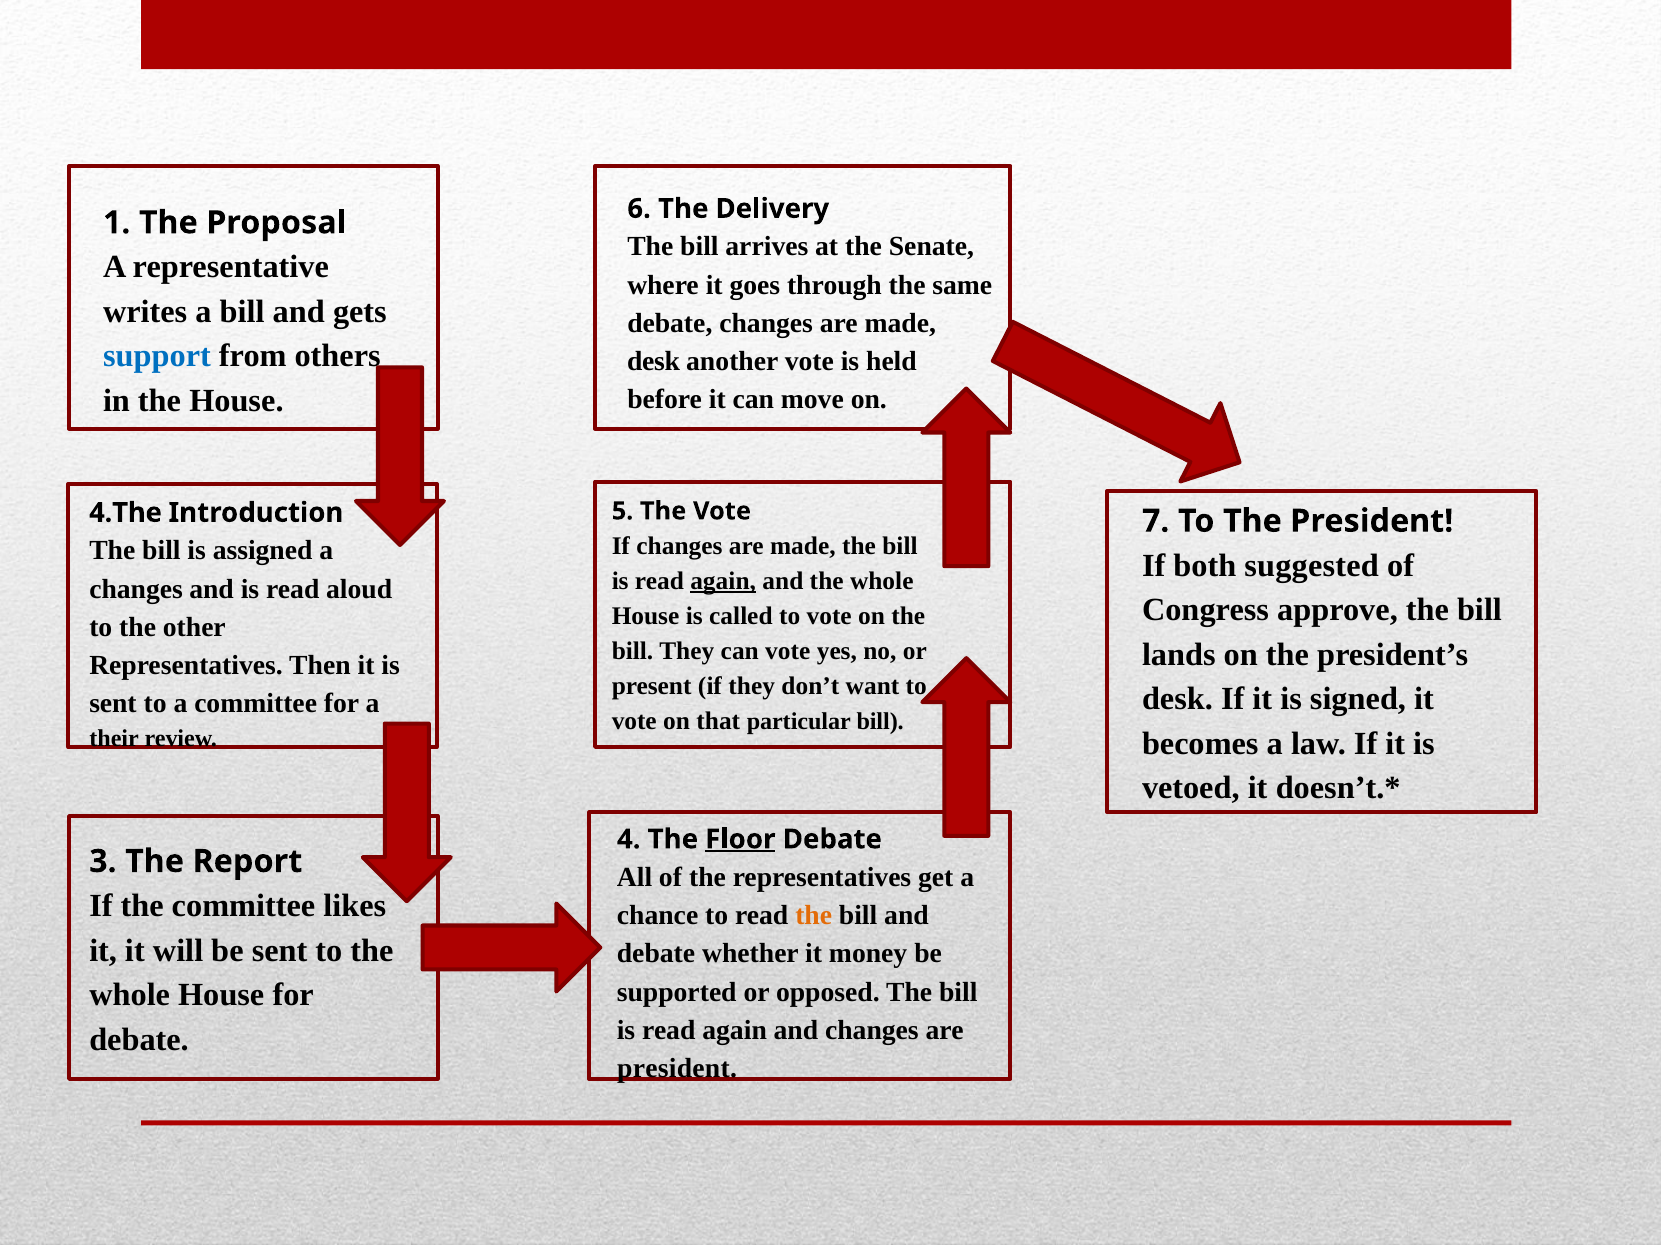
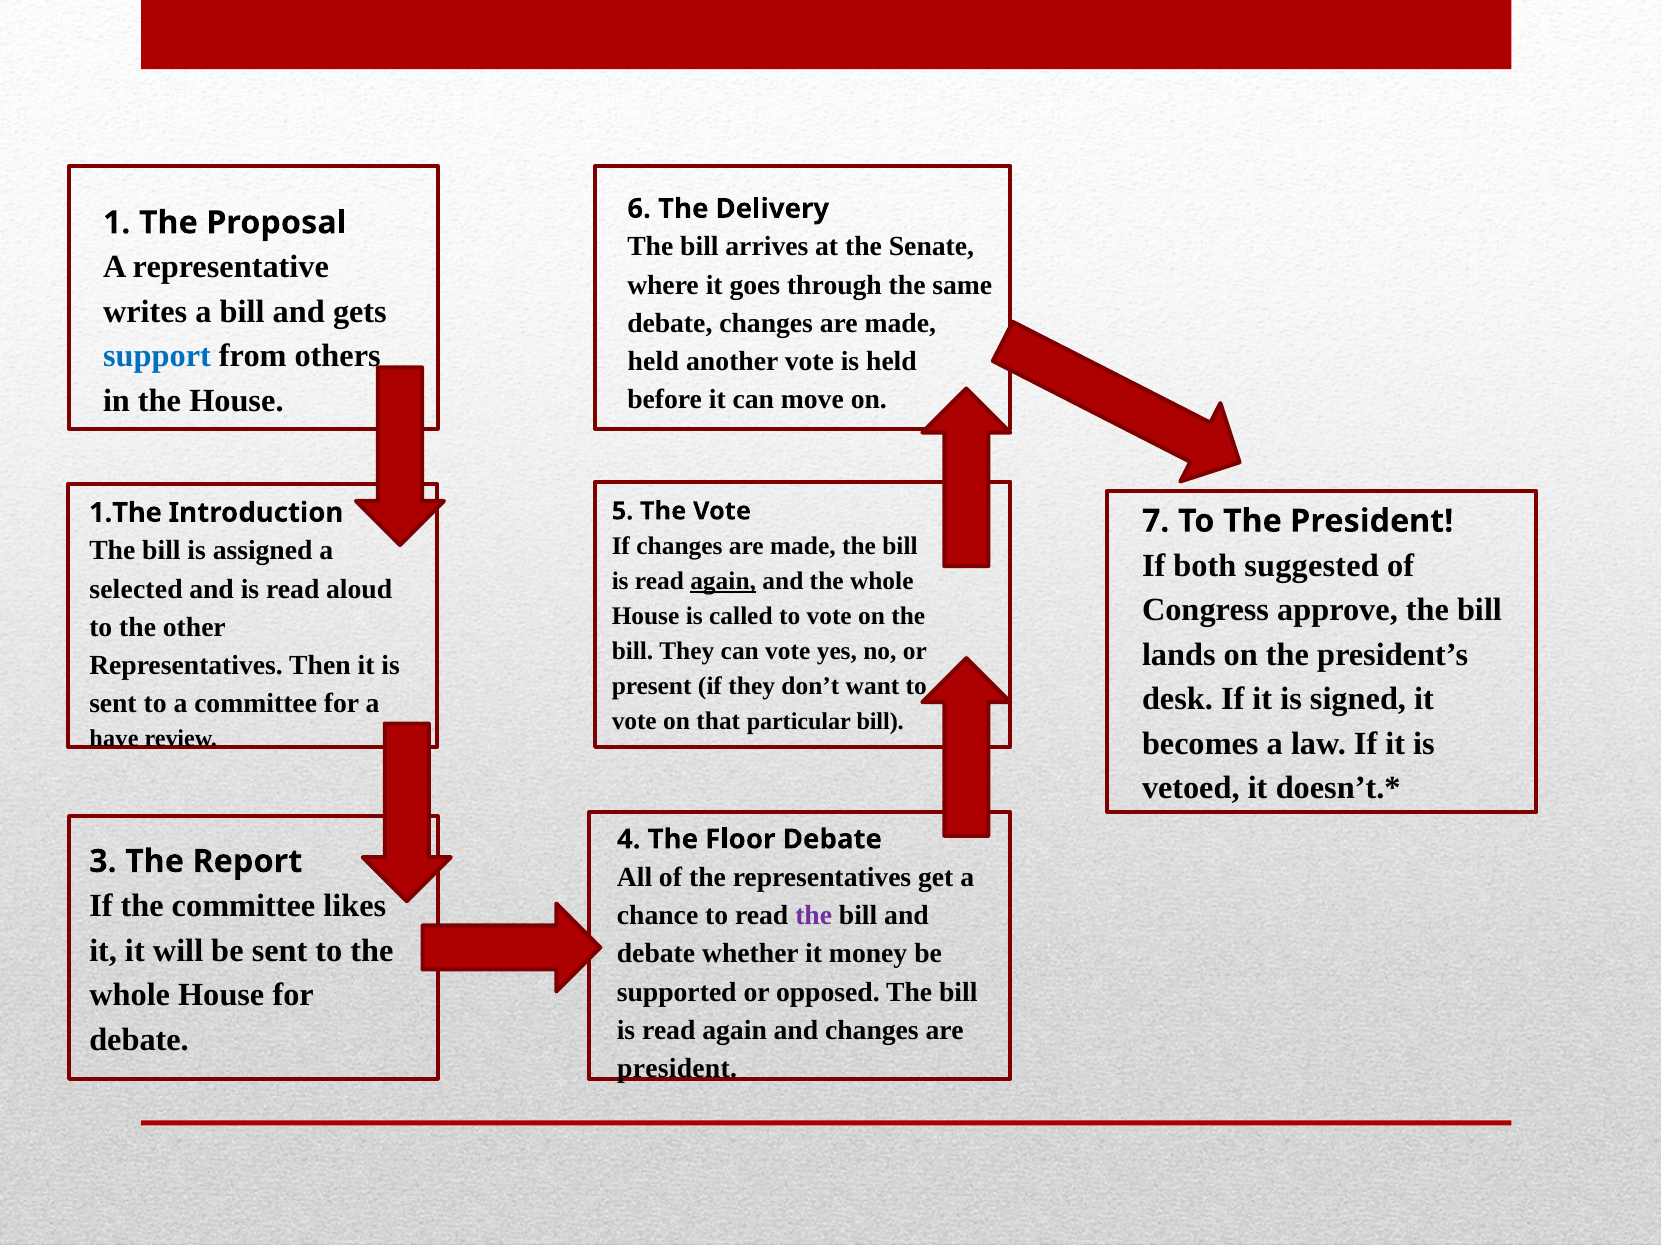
desk: desk -> held (653, 362)
4.The: 4.The -> 1.The (126, 513)
changes: changes -> selected (136, 589)
their: their -> have (114, 739)
Floor underline: present -> none (740, 840)
the colour: orange -> purple (814, 916)
